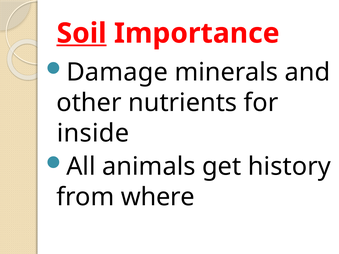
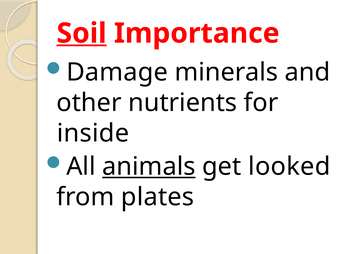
animals underline: none -> present (149, 167)
history: history -> looked (289, 167)
where: where -> plates (158, 197)
